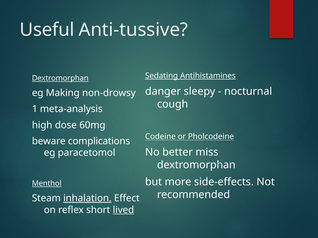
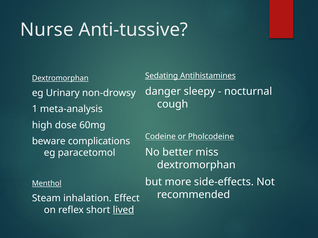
Useful: Useful -> Nurse (47, 30)
Making: Making -> Urinary (63, 93)
inhalation underline: present -> none (87, 199)
